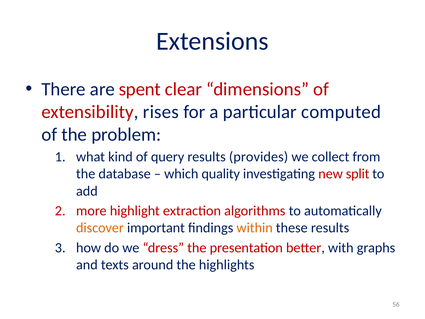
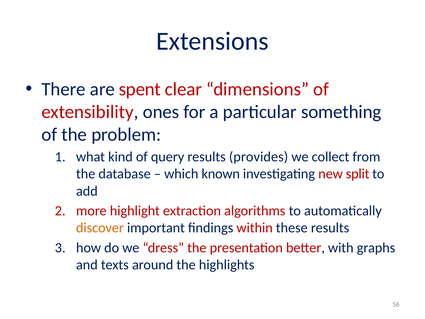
rises: rises -> ones (161, 112)
computed: computed -> something (341, 112)
quality: quality -> known (221, 174)
within colour: orange -> red (255, 228)
